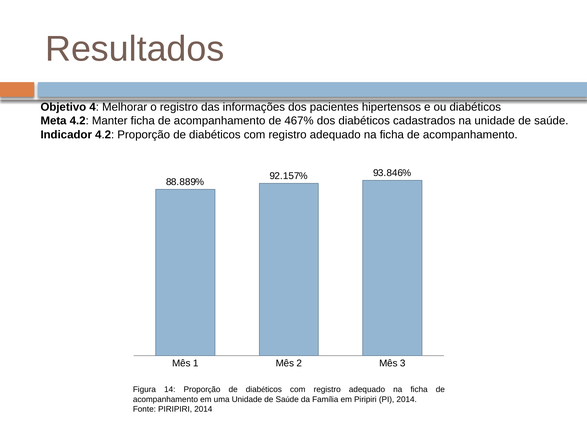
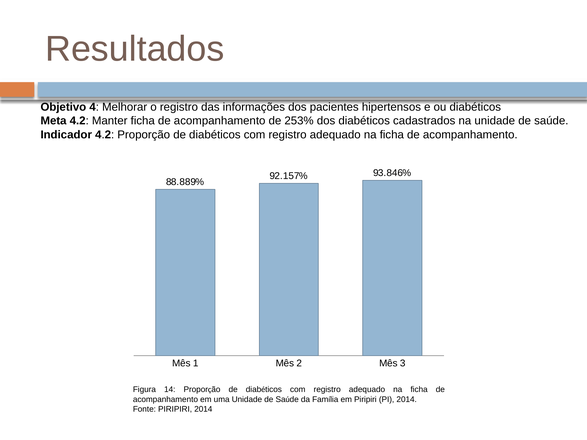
467%: 467% -> 253% (299, 121)
